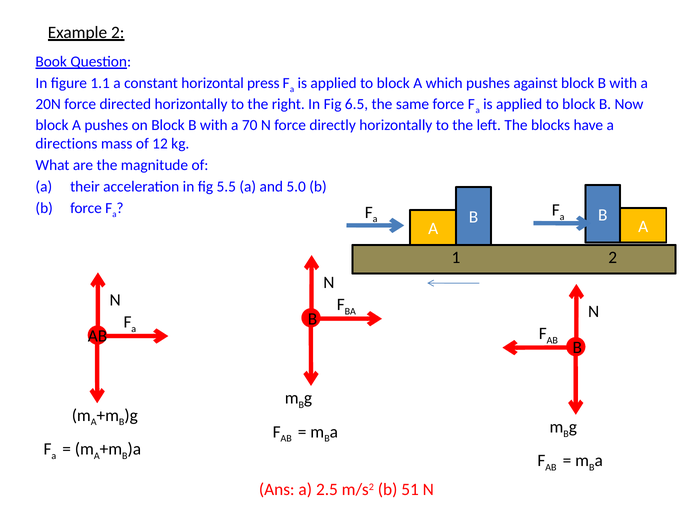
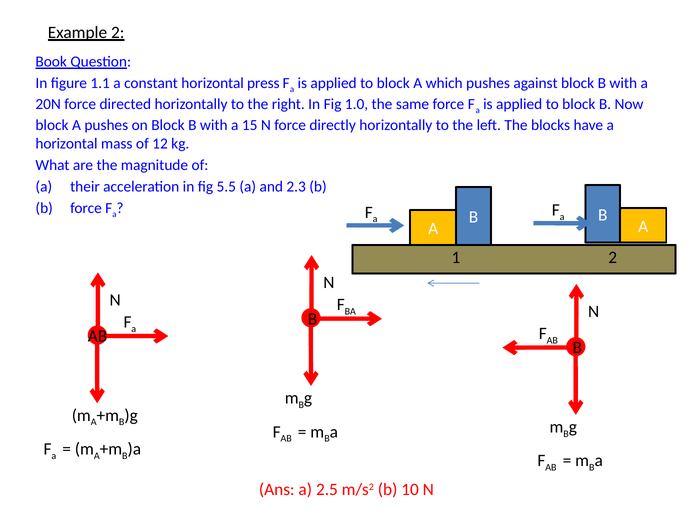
6.5: 6.5 -> 1.0 (357, 104)
70: 70 -> 15 (250, 125)
directions: directions -> horizontal (67, 144)
5.0: 5.0 -> 2.3 (296, 187)
51: 51 -> 10 (410, 489)
